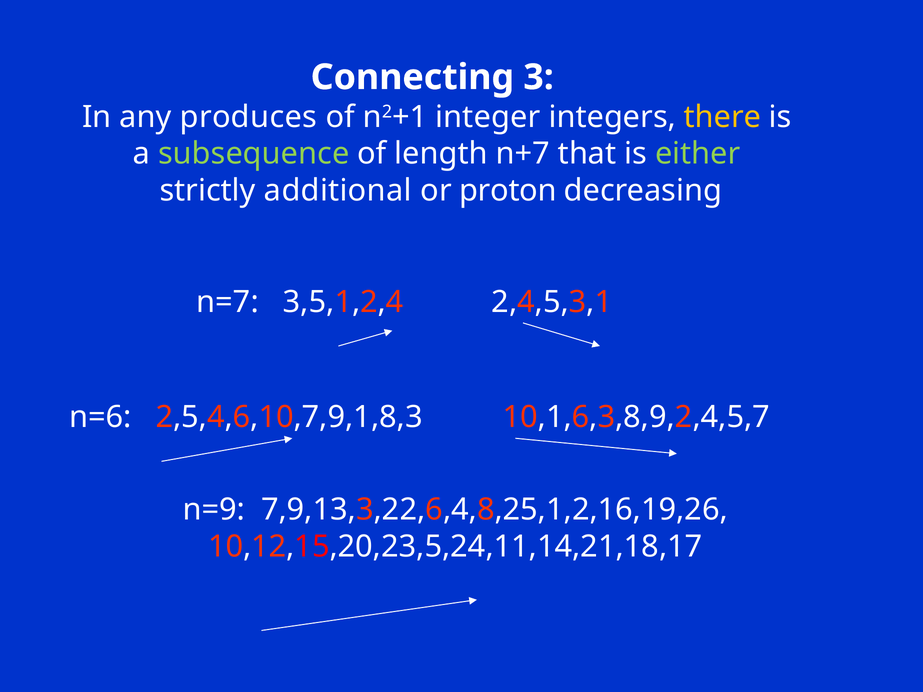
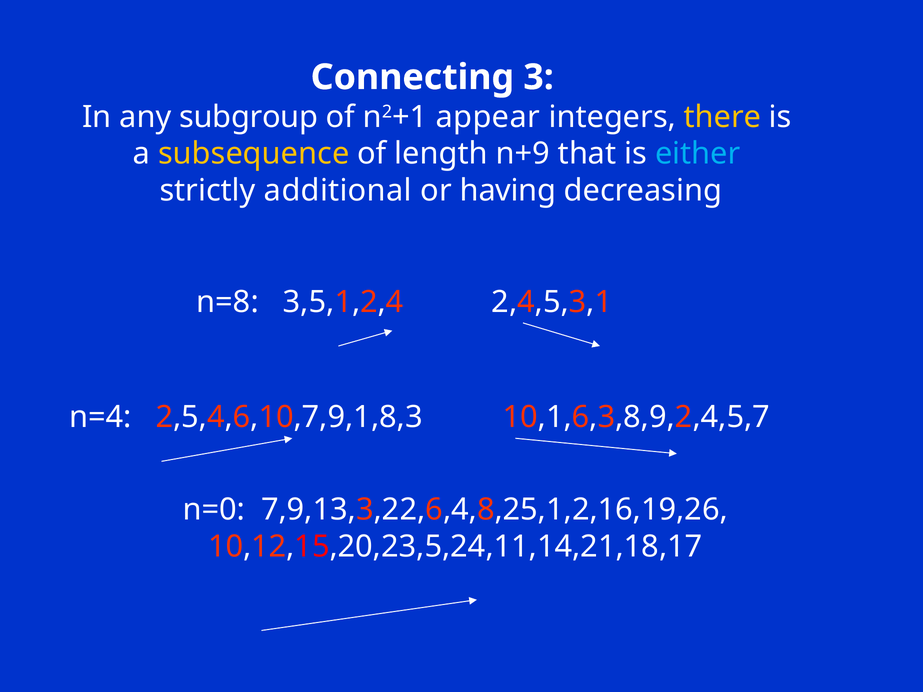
produces: produces -> subgroup (249, 117)
integer: integer -> appear (488, 117)
subsequence colour: light green -> yellow (254, 154)
n+7: n+7 -> n+9 (523, 154)
either colour: light green -> light blue (698, 154)
proton: proton -> having (508, 191)
n=7: n=7 -> n=8 (228, 302)
n=6: n=6 -> n=4 (100, 417)
n=9: n=9 -> n=0 (214, 510)
